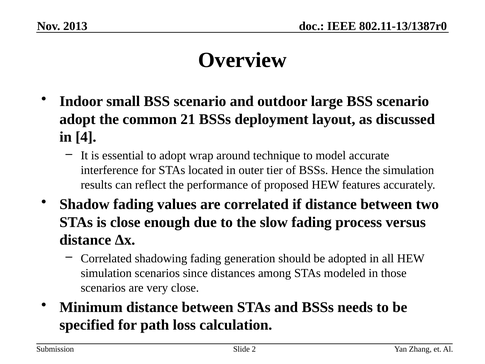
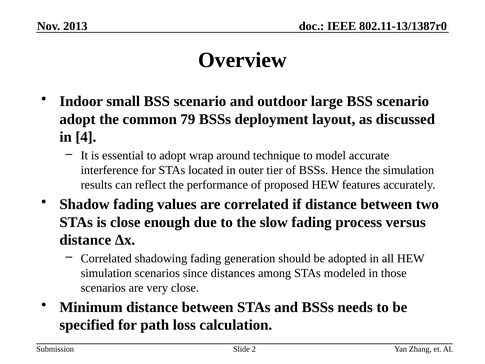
21: 21 -> 79 (188, 119)
